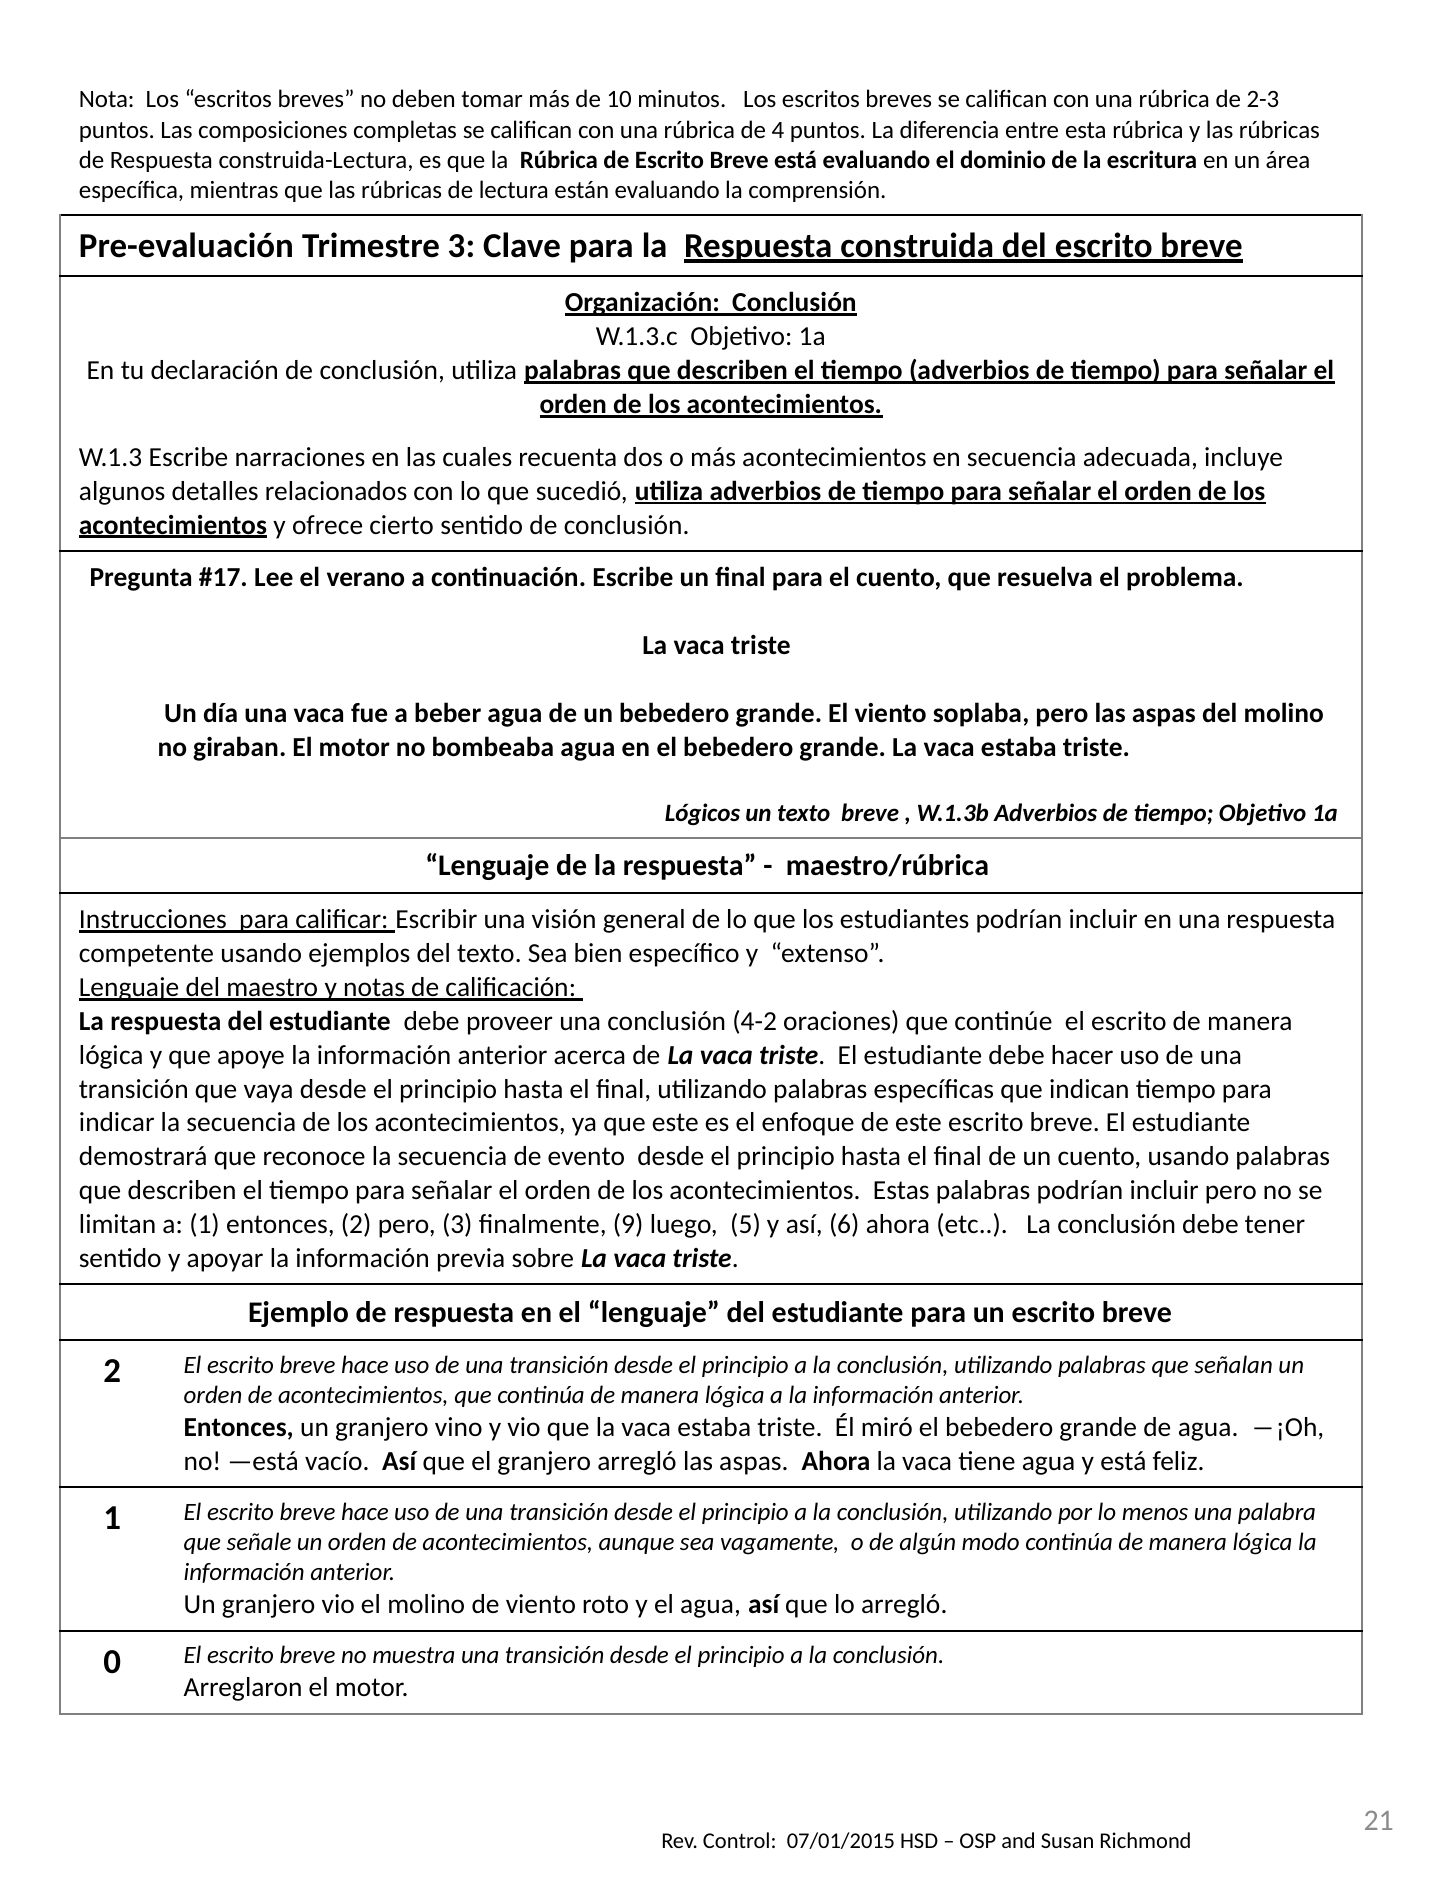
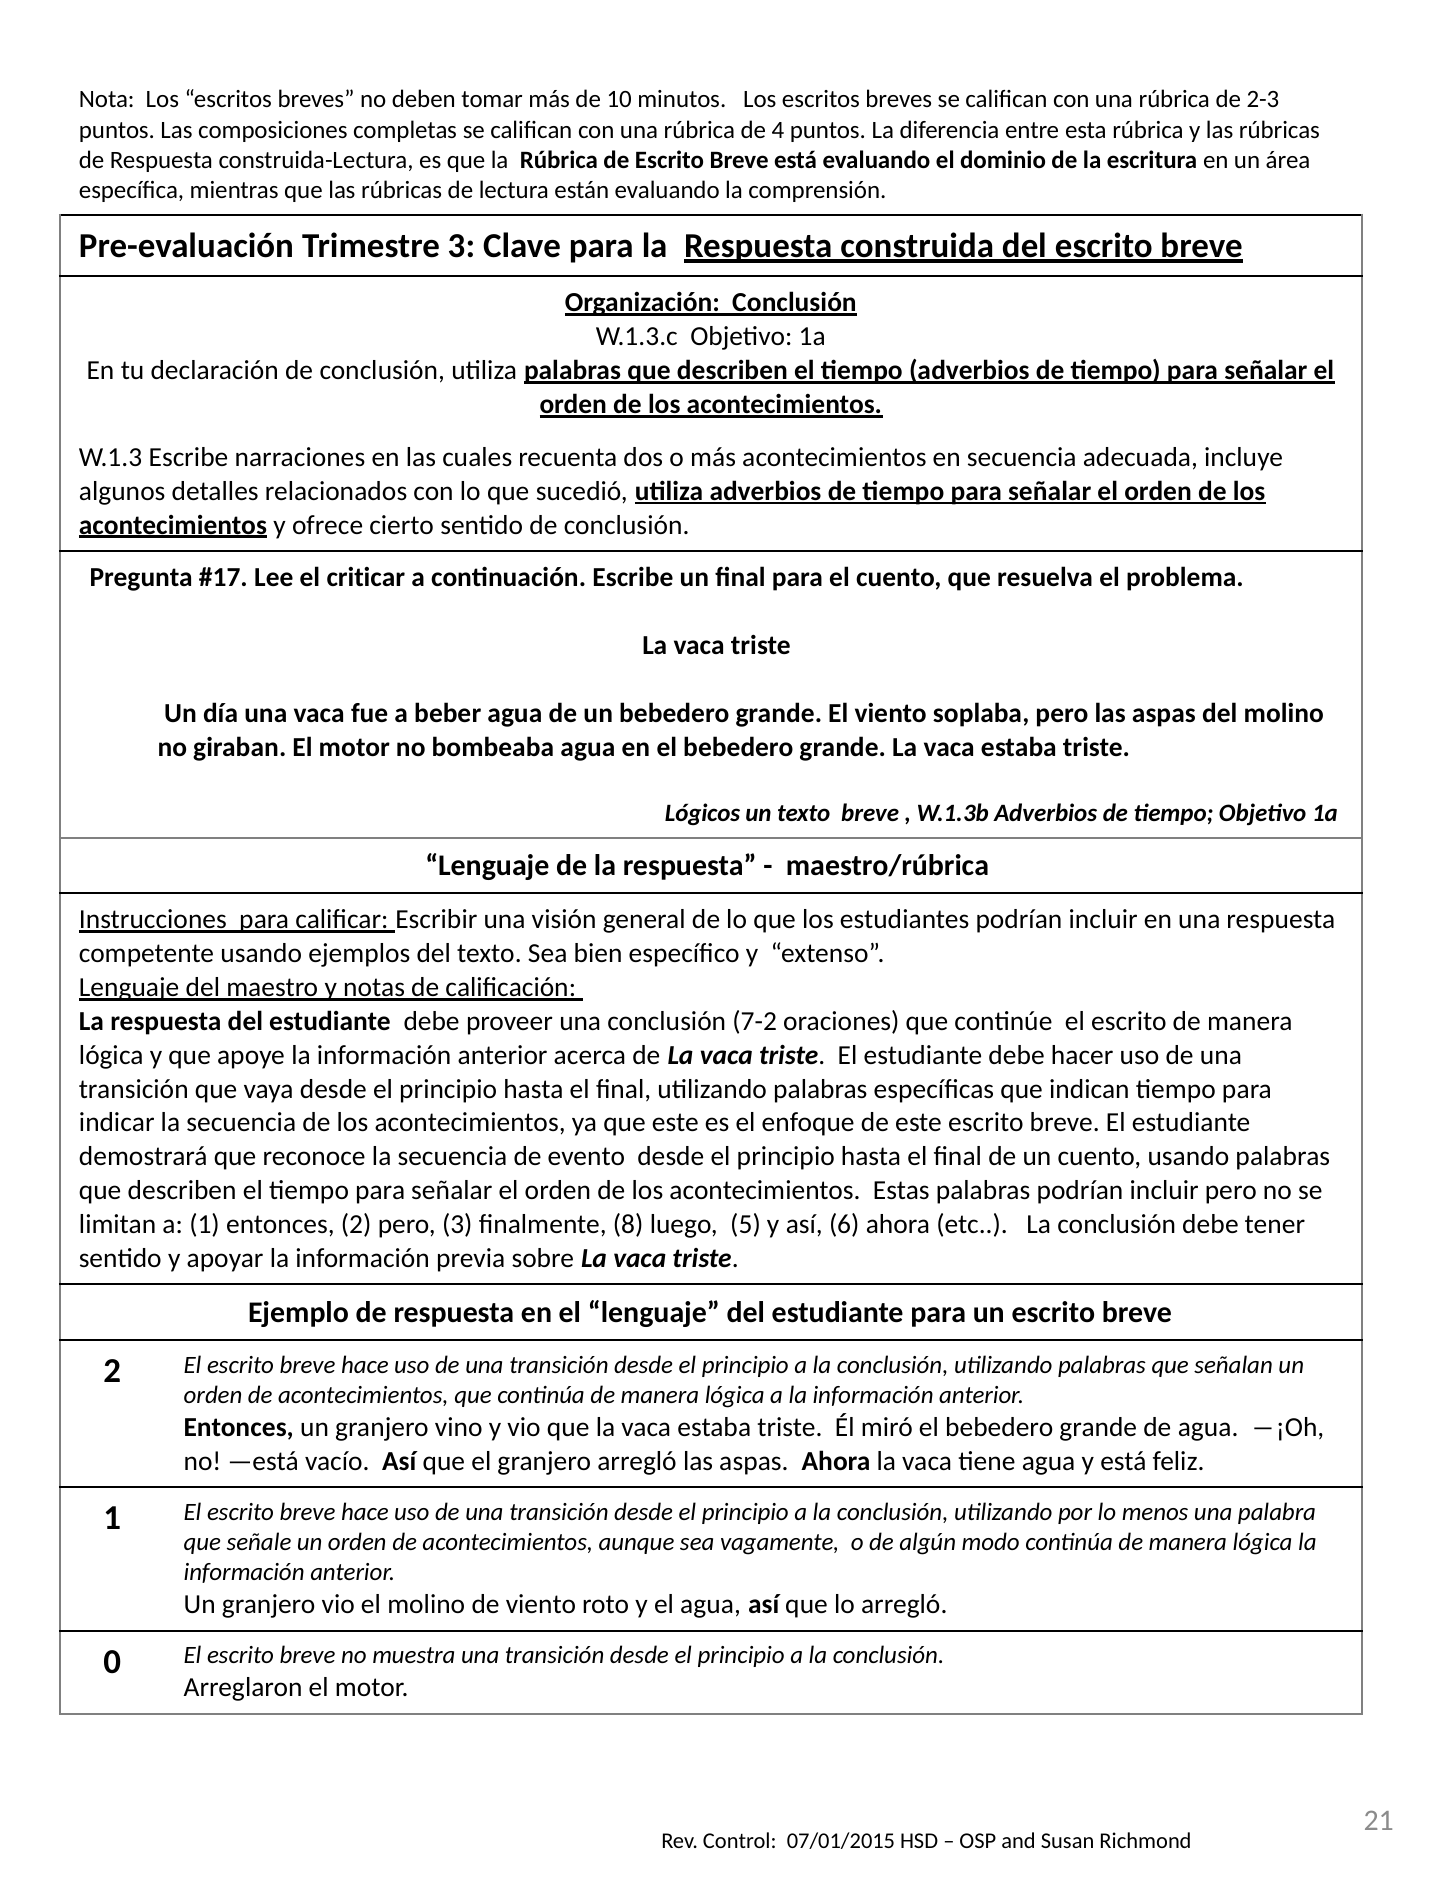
verano: verano -> criticar (366, 578)
4-2: 4-2 -> 7-2 (755, 1021)
9: 9 -> 8 (628, 1225)
